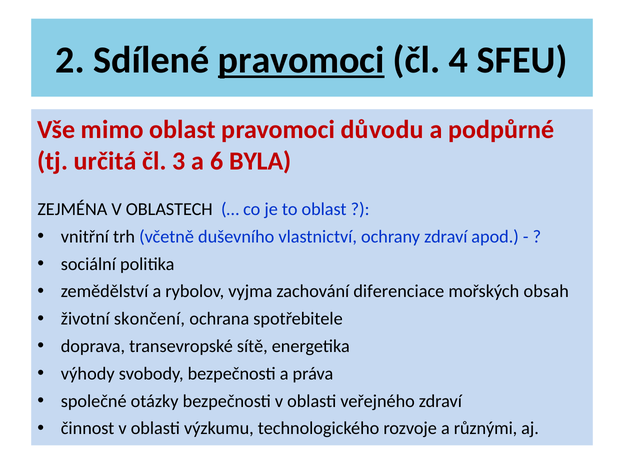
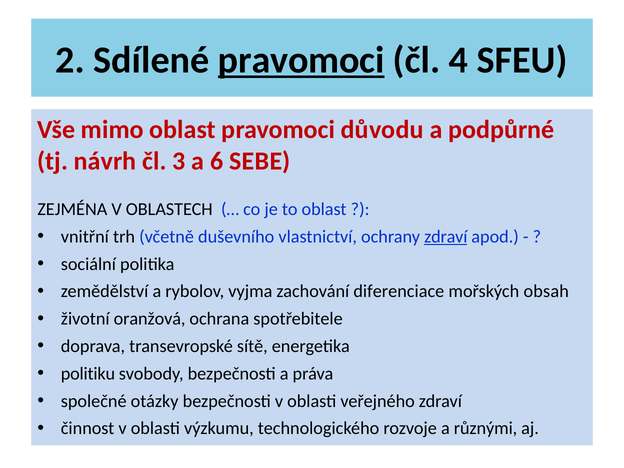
určitá: určitá -> návrh (105, 161)
BYLA: BYLA -> SEBE (260, 161)
zdraví underline: none -> present (446, 237)
skončení: skončení -> oranžová (150, 319)
výhody: výhody -> politiku (88, 374)
